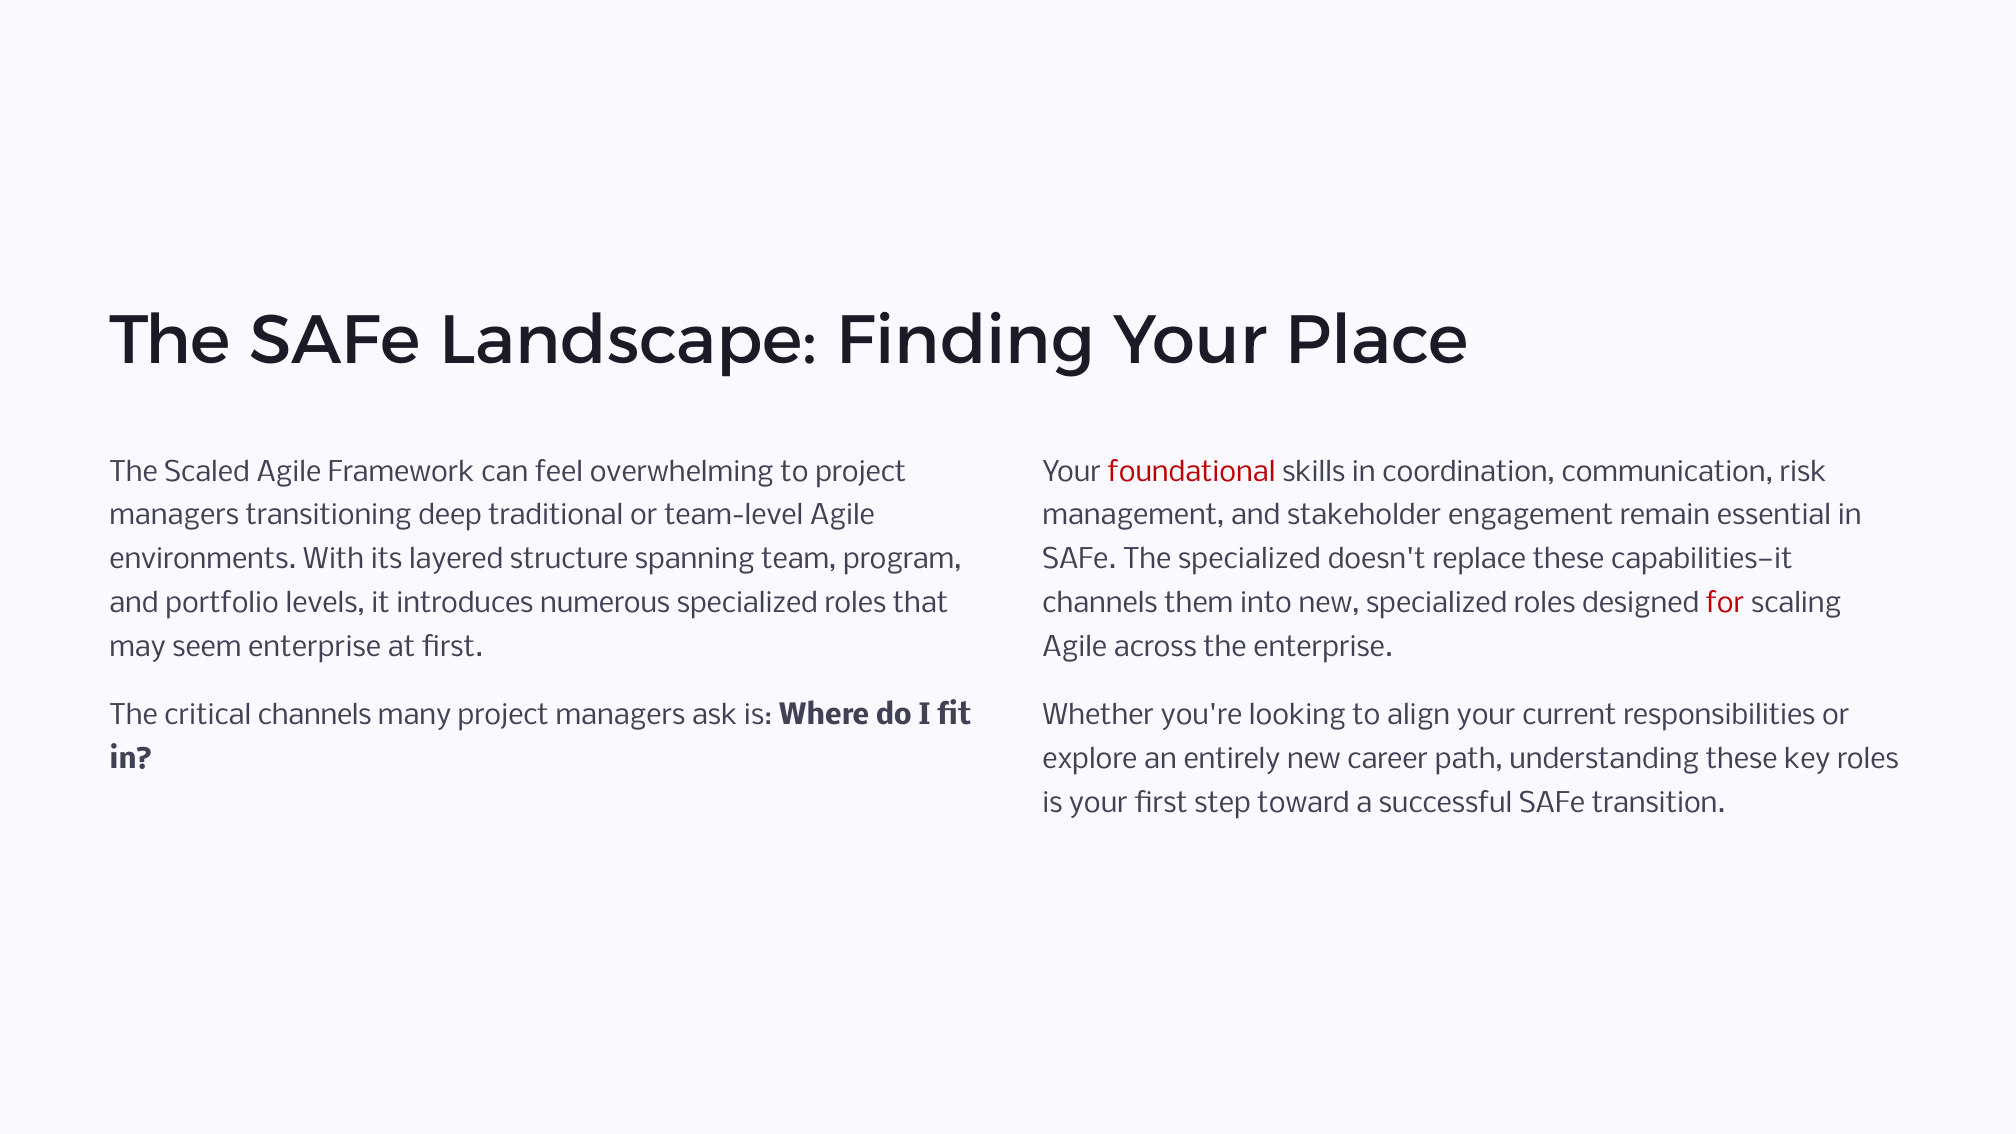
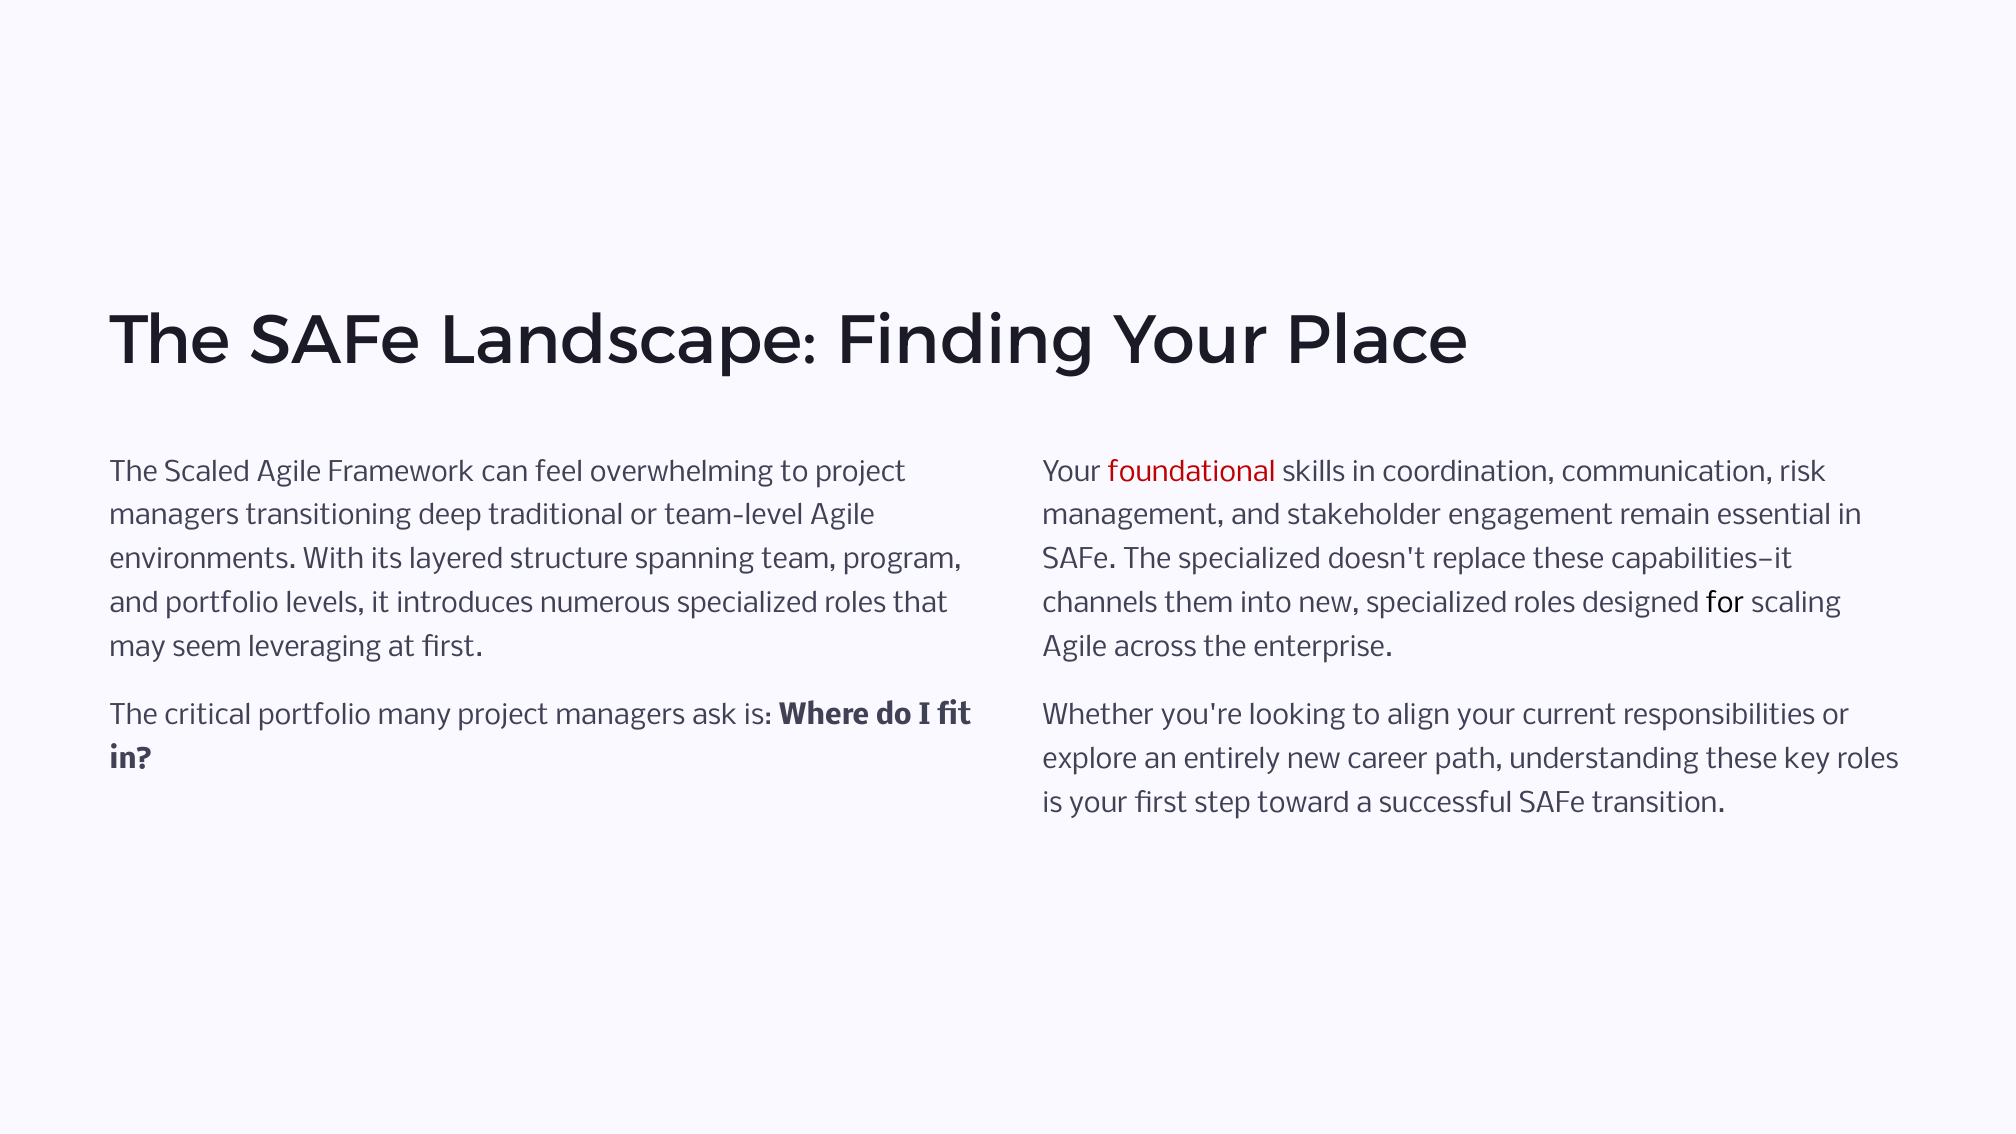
for colour: red -> black (1725, 603)
seem enterprise: enterprise -> leveraging (315, 647)
critical channels: channels -> portfolio (315, 716)
